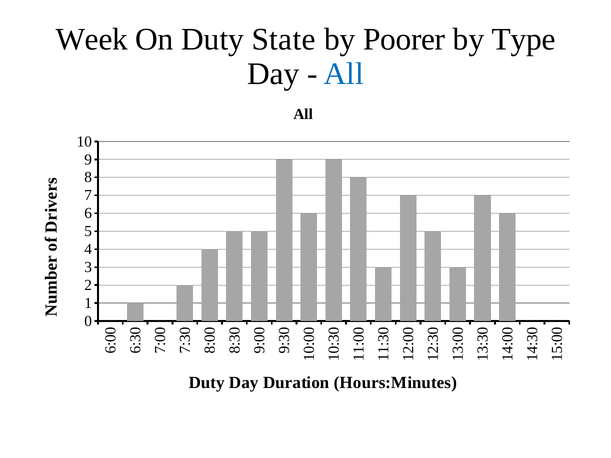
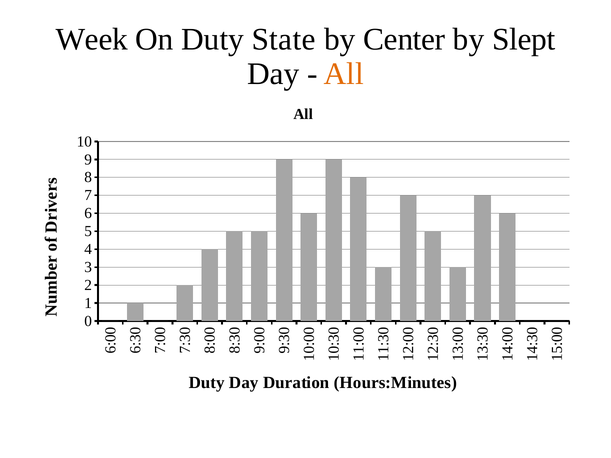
Poorer: Poorer -> Center (404, 39)
Type: Type -> Slept (524, 39)
All colour: blue -> orange (344, 74)
